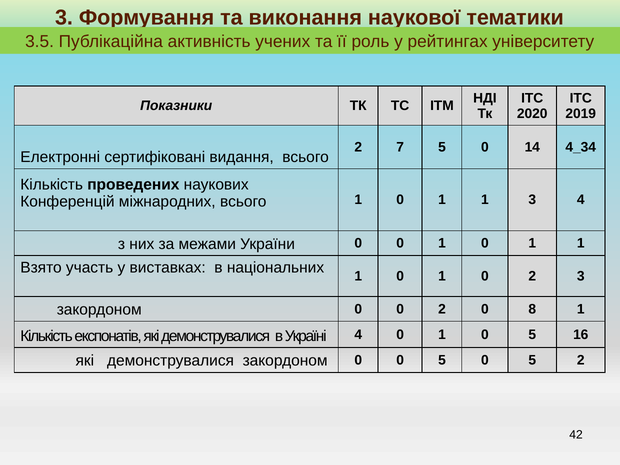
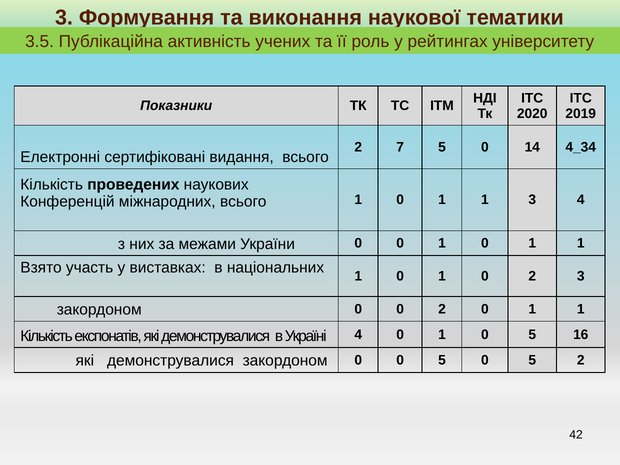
2 0 8: 8 -> 1 (532, 309)
